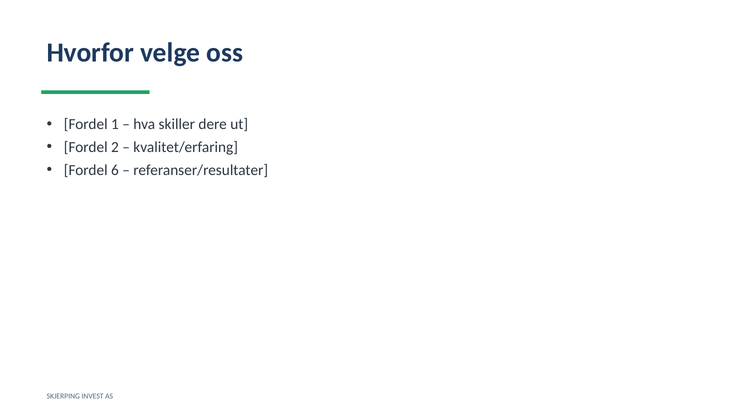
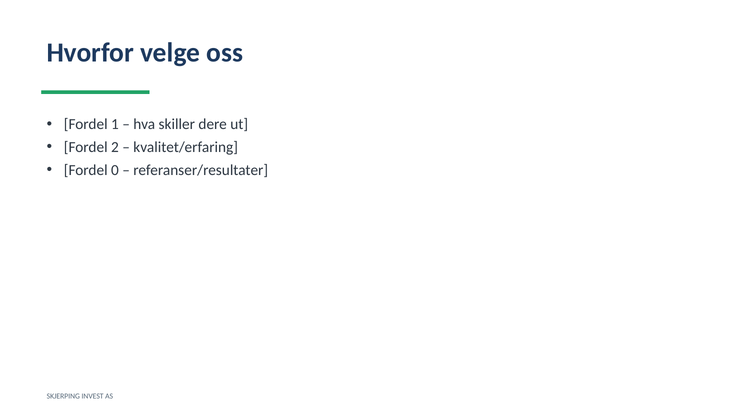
6: 6 -> 0 (115, 170)
